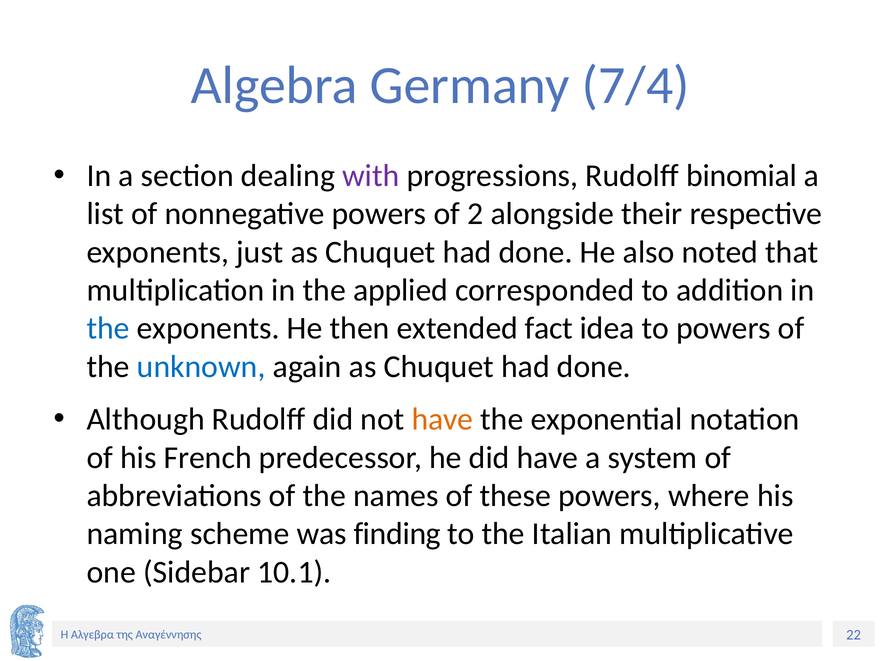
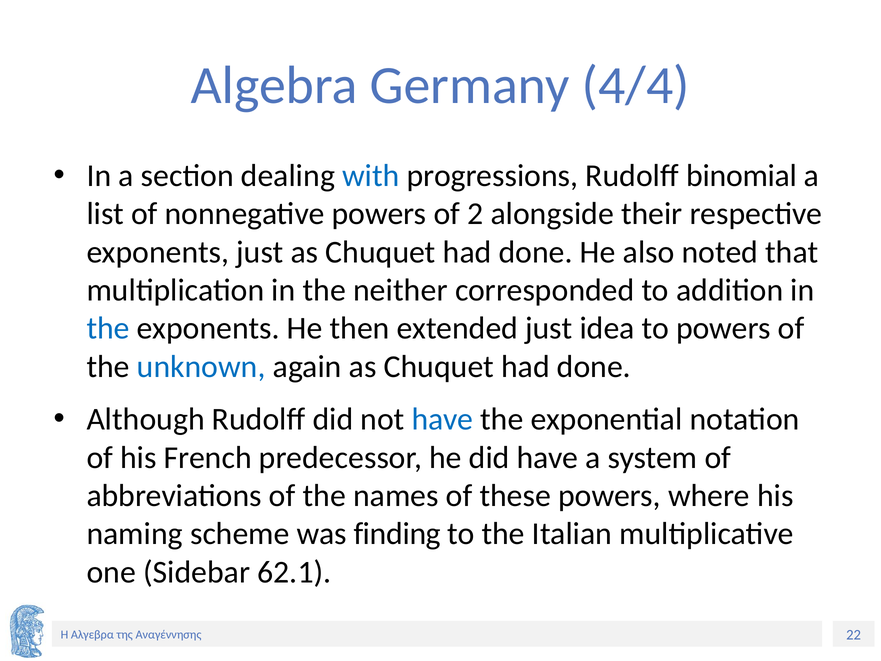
7/4: 7/4 -> 4/4 (636, 85)
with colour: purple -> blue (371, 176)
applied: applied -> neither (400, 290)
extended fact: fact -> just (549, 328)
have colour: orange -> blue (443, 419)
10.1: 10.1 -> 62.1 (294, 572)
